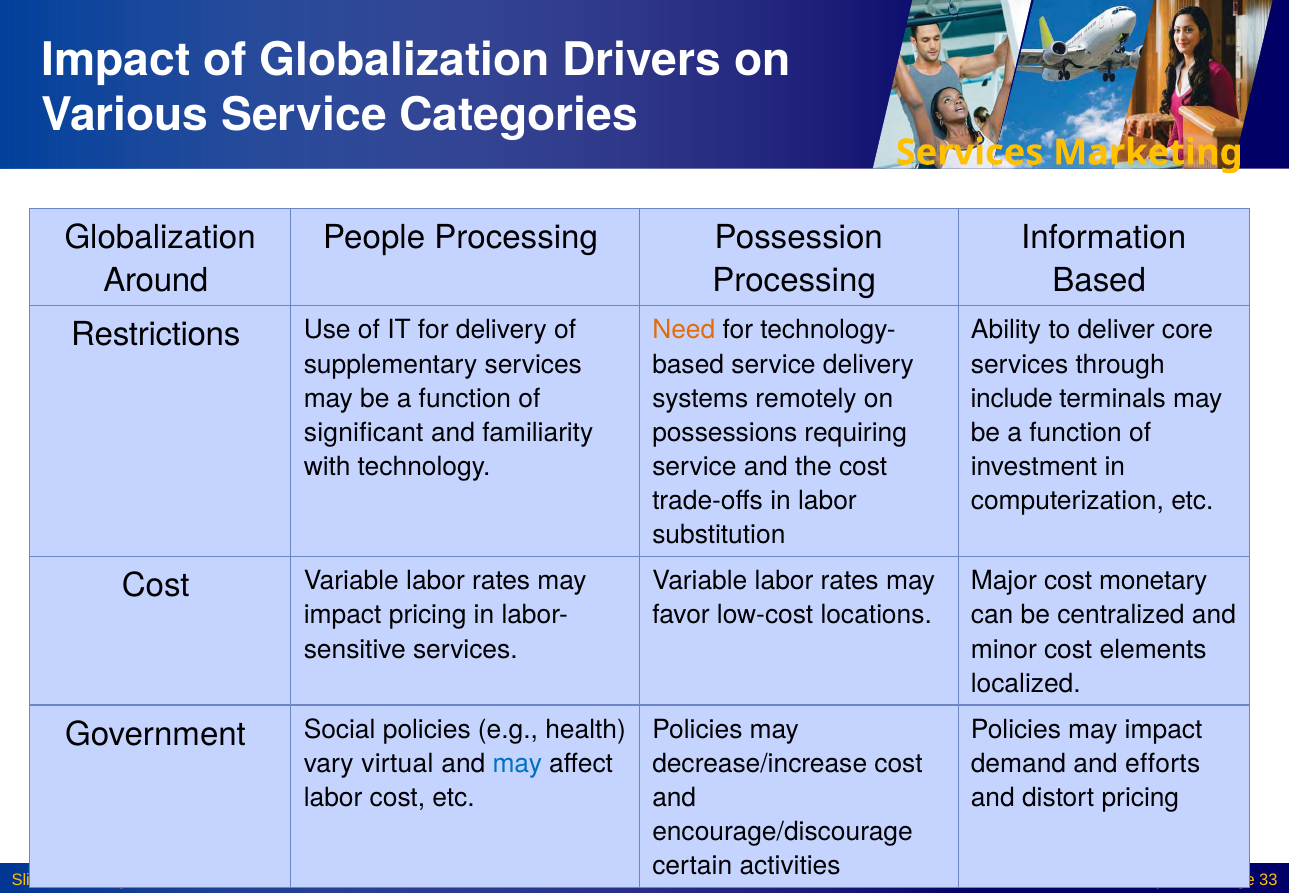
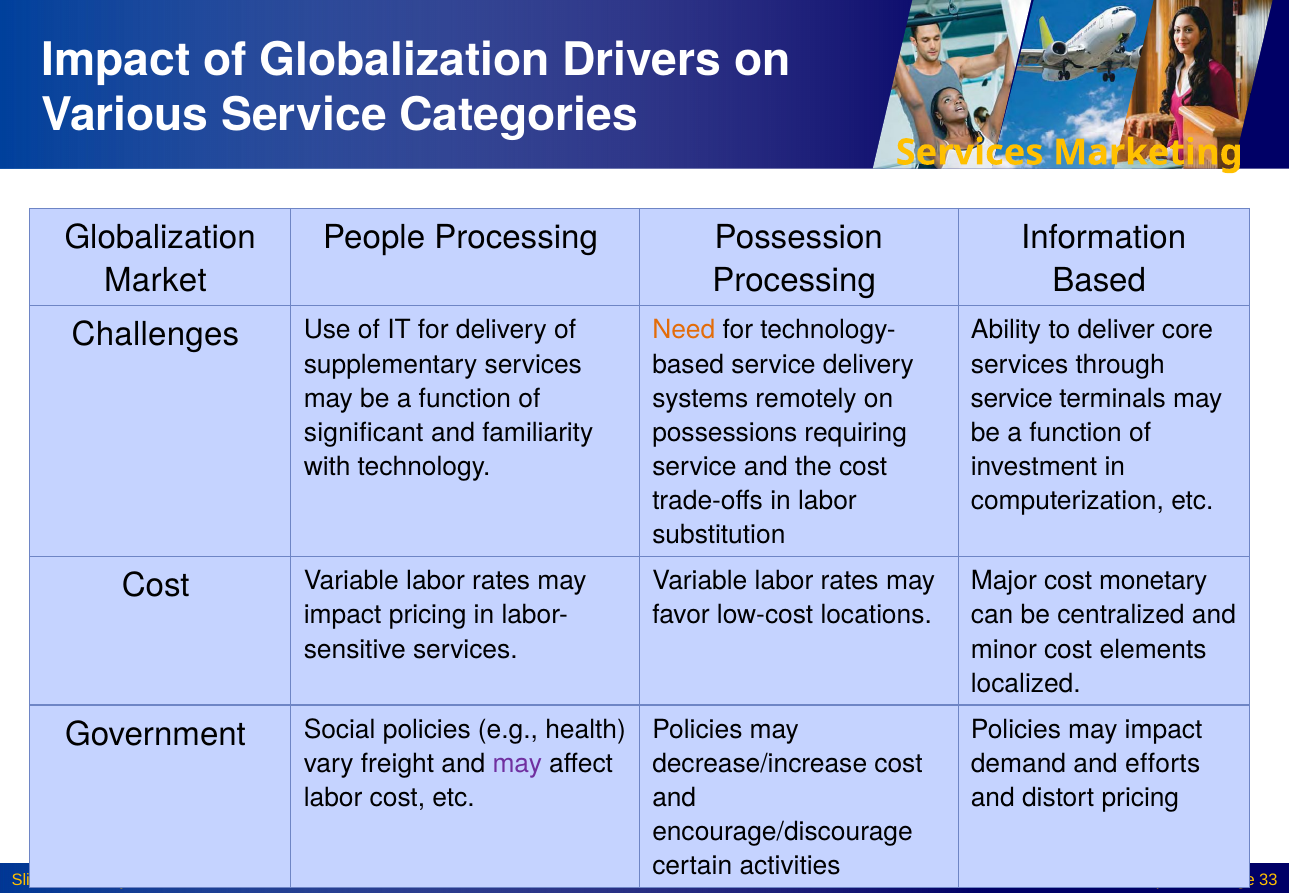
Around: Around -> Market (155, 280)
Restrictions: Restrictions -> Challenges (155, 335)
include: include -> service (1012, 398)
virtual: virtual -> freight (398, 763)
may colour: blue -> purple (517, 763)
